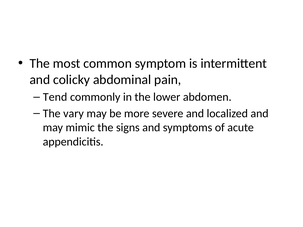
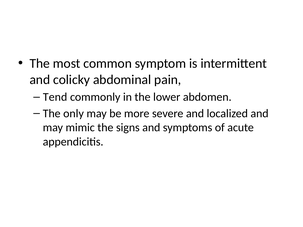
vary: vary -> only (74, 114)
